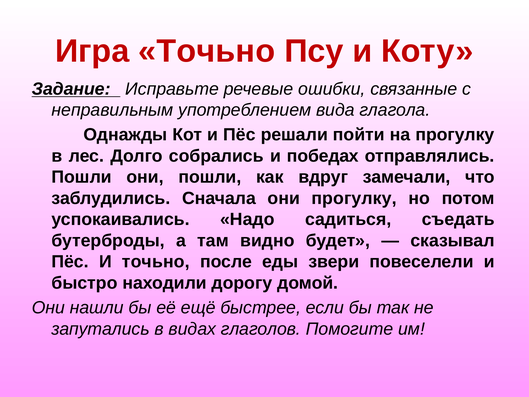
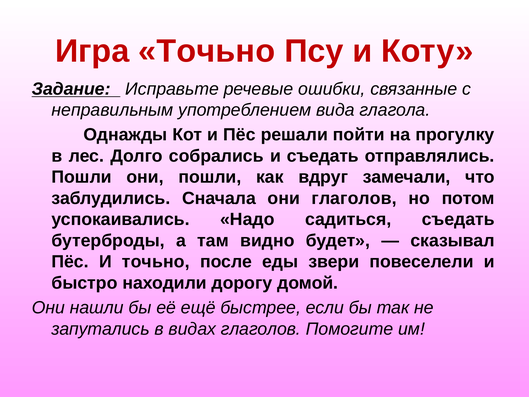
и победах: победах -> съедать (323, 156)
они прогулку: прогулку -> глаголов (354, 198)
